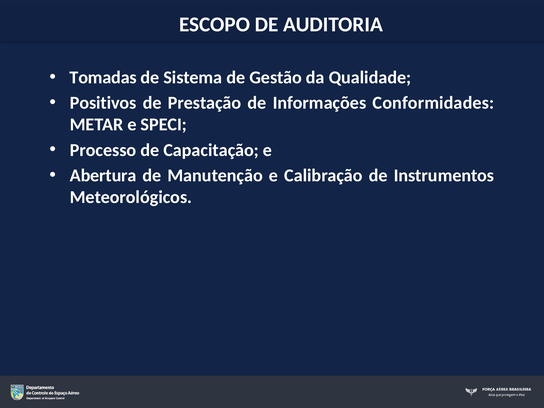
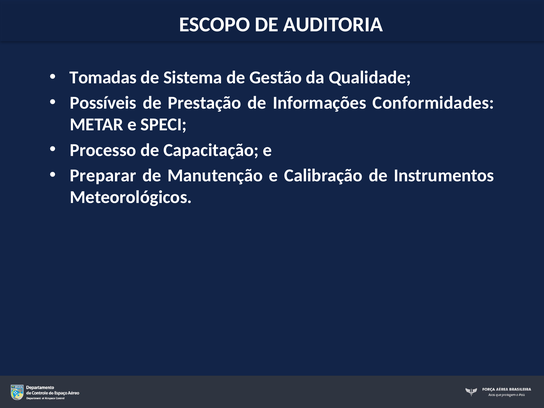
Positivos: Positivos -> Possíveis (103, 103)
Abertura: Abertura -> Preparar (103, 175)
